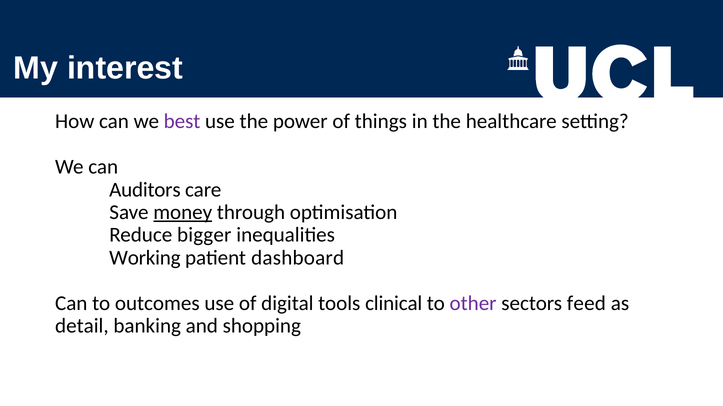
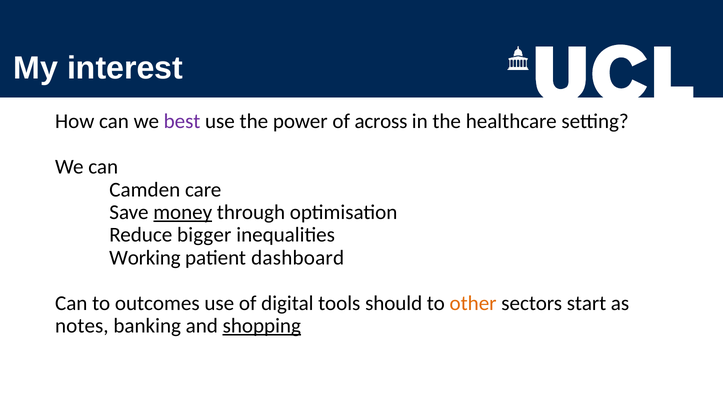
things: things -> across (381, 122)
Auditors: Auditors -> Camden (145, 190)
clinical: clinical -> should (394, 304)
other colour: purple -> orange (473, 304)
feed: feed -> start (587, 304)
detail: detail -> notes (82, 326)
shopping underline: none -> present (262, 326)
